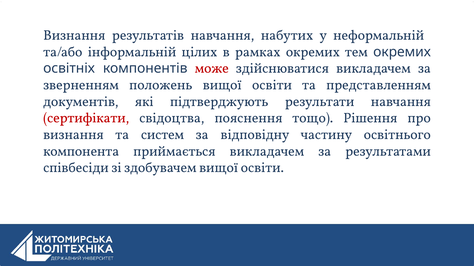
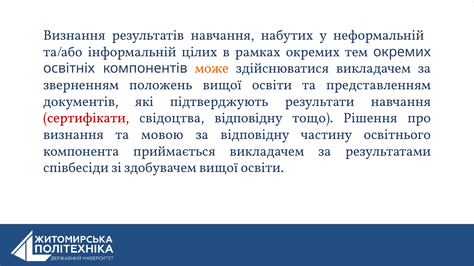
може colour: red -> orange (212, 69)
свідоцтва пояснення: пояснення -> відповідну (249, 118)
систем: систем -> мовою (162, 135)
